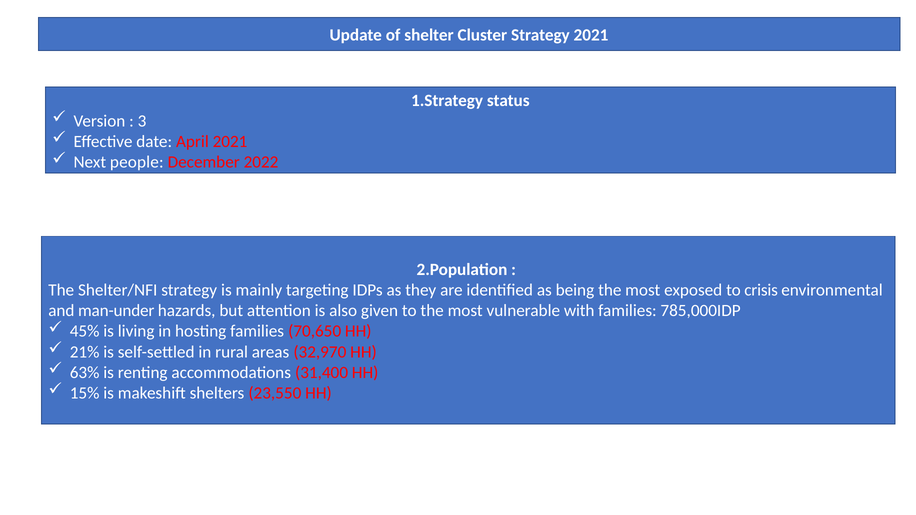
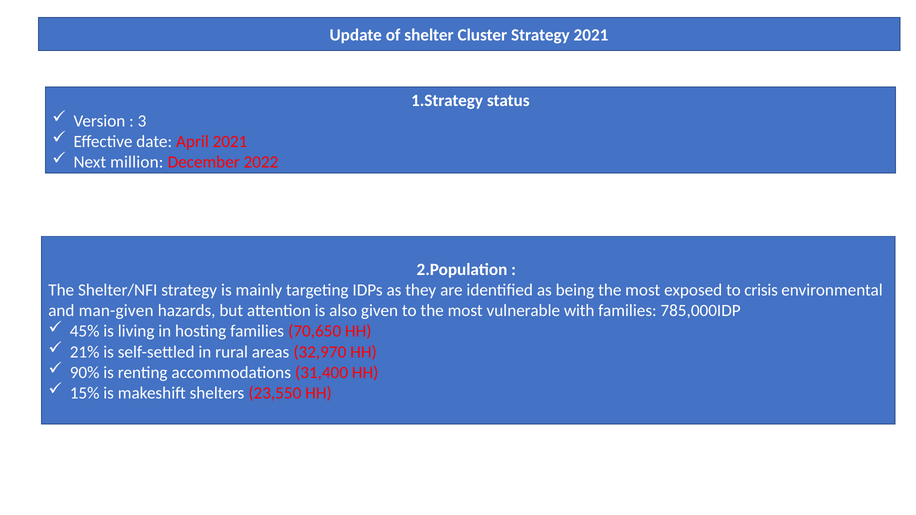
people: people -> million (137, 162)
man-under: man-under -> man-given (116, 311)
63%: 63% -> 90% (85, 373)
